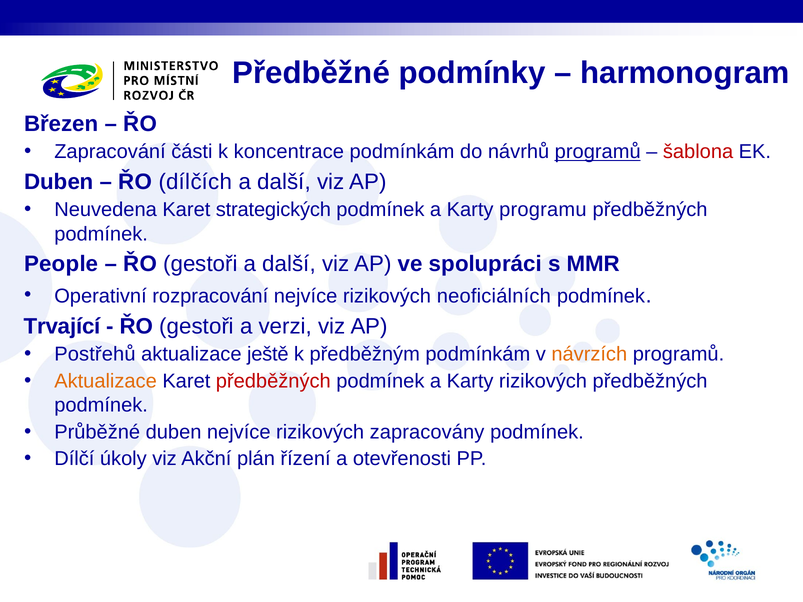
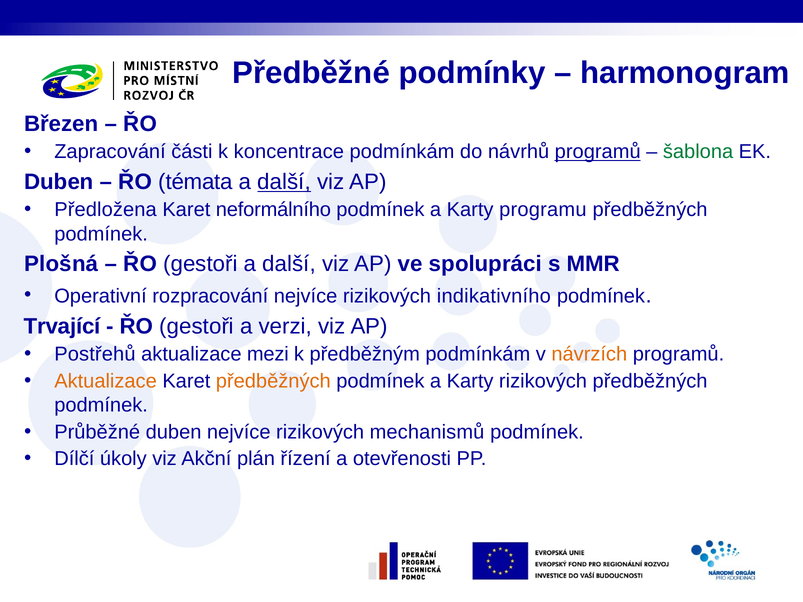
šablona colour: red -> green (698, 152)
dílčích: dílčích -> témata (196, 182)
další underline: none -> present (284, 182)
Neuvedena: Neuvedena -> Předložena (106, 210)
strategických: strategických -> neformálního (273, 210)
People: People -> Plošná (61, 264)
neoficiálních: neoficiálních -> indikativního (494, 296)
ještě: ještě -> mezi (268, 355)
předběžných colour: red -> orange (273, 381)
zapracovány: zapracovány -> mechanismů (427, 432)
